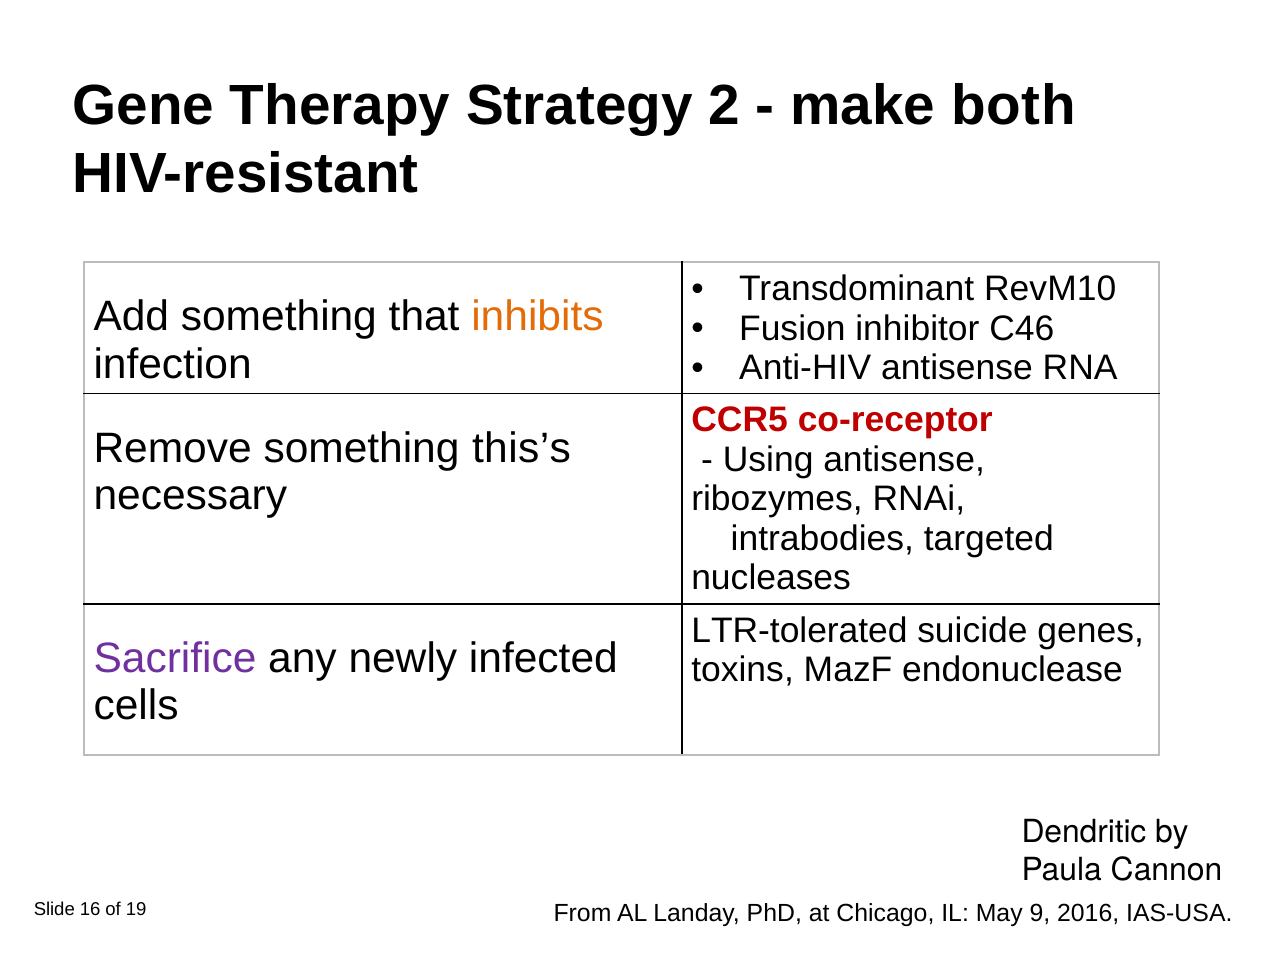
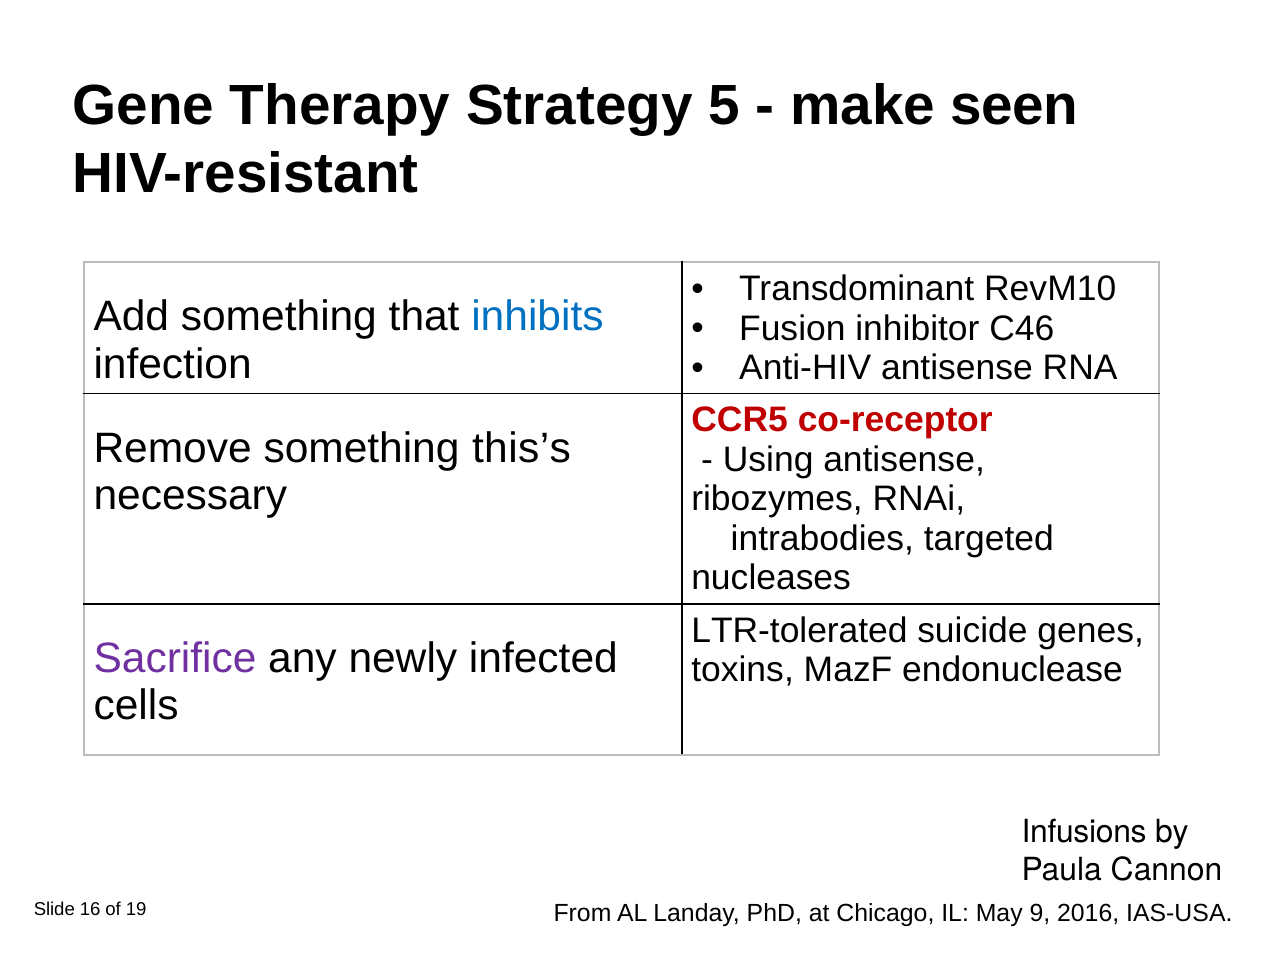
2: 2 -> 5 (724, 106)
both: both -> seen (1014, 106)
inhibits colour: orange -> blue (537, 317)
Dendritic: Dendritic -> Infusions (1084, 832)
